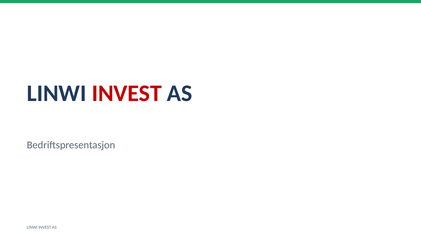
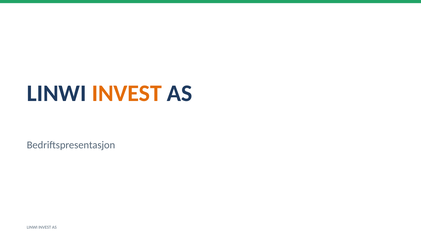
INVEST colour: red -> orange (127, 93)
